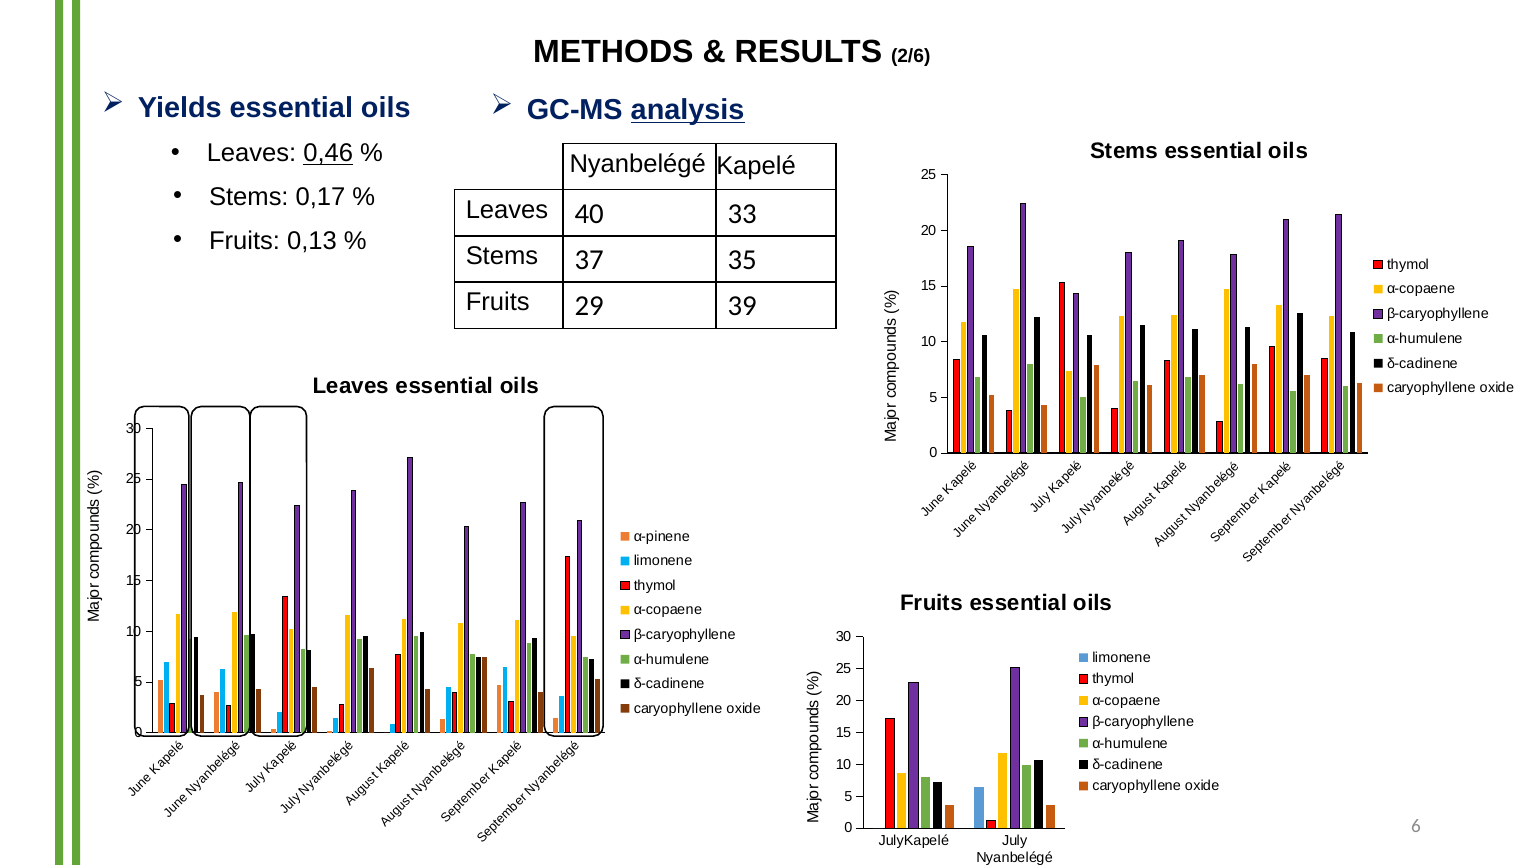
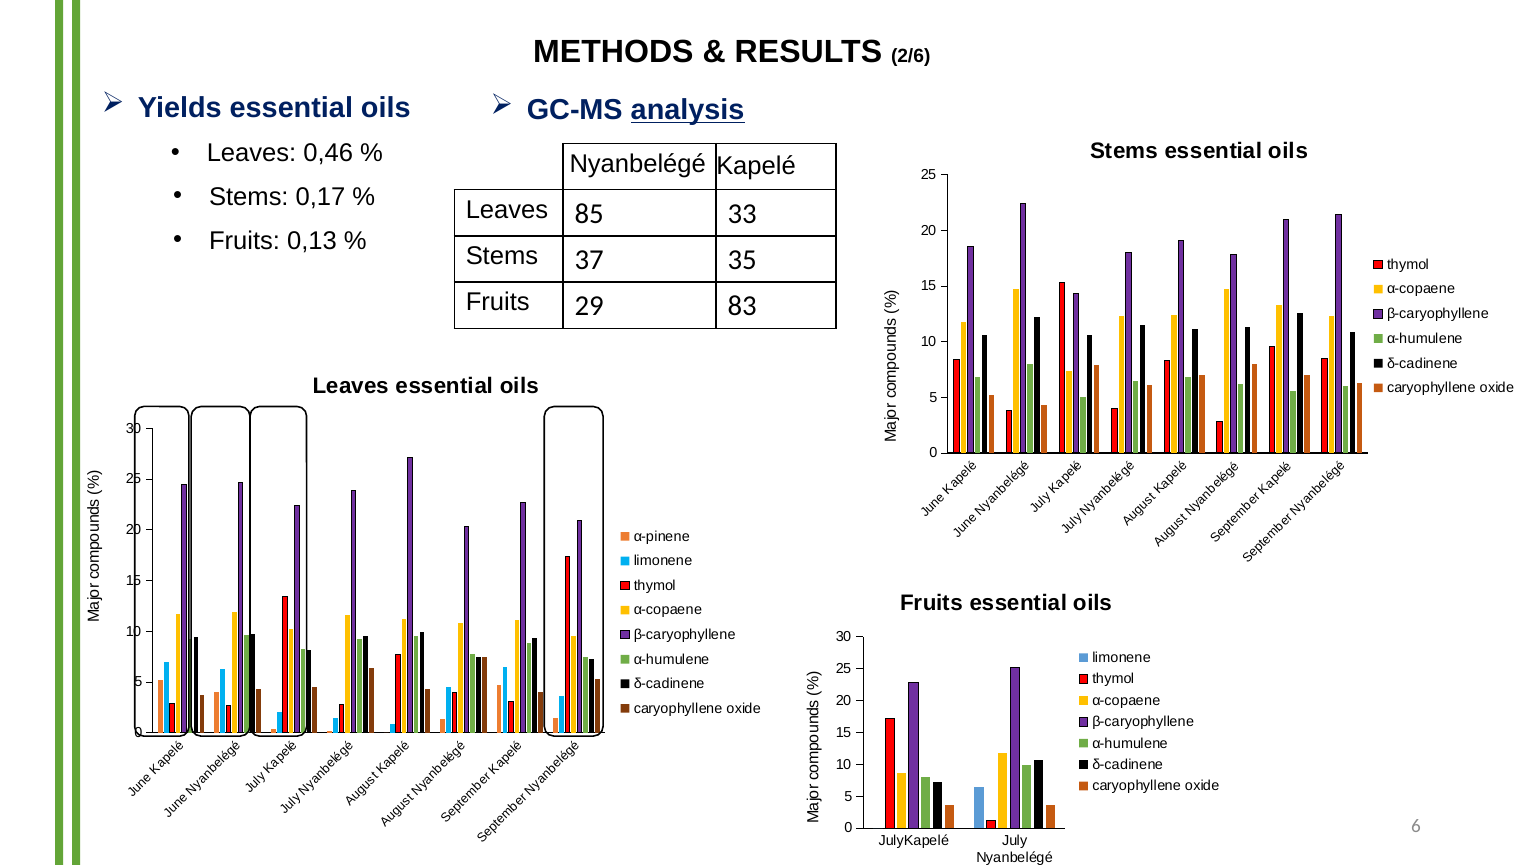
0,46 underline: present -> none (328, 153)
40: 40 -> 85 (589, 214)
39: 39 -> 83 (742, 306)
